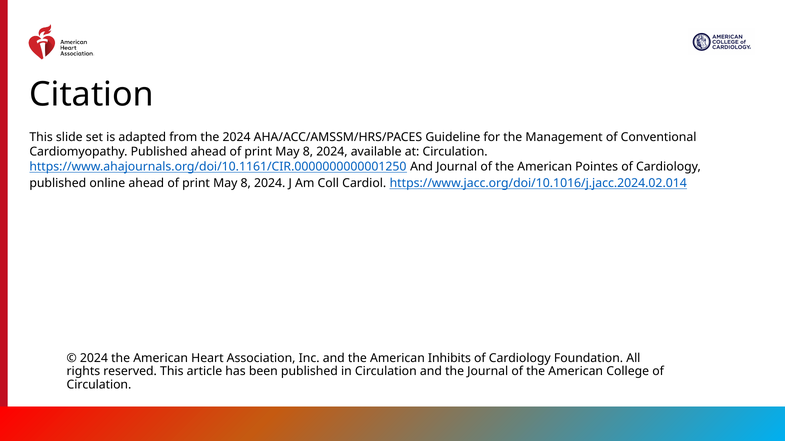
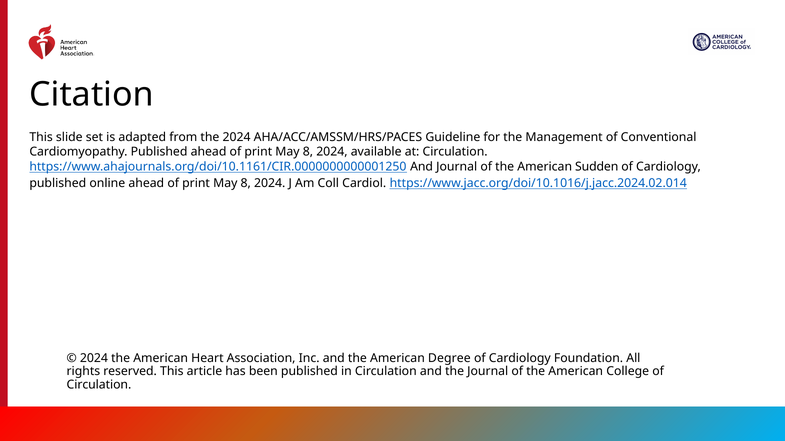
Pointes: Pointes -> Sudden (597, 167)
Inhibits: Inhibits -> Degree (449, 358)
